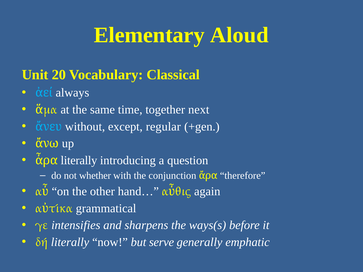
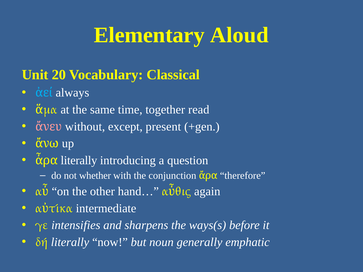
next: next -> read (199, 110)
ἄνευ colour: light blue -> pink (49, 127)
regular: regular -> present (163, 127)
grammatical: grammatical -> intermediate (106, 209)
serve: serve -> noun (161, 242)
